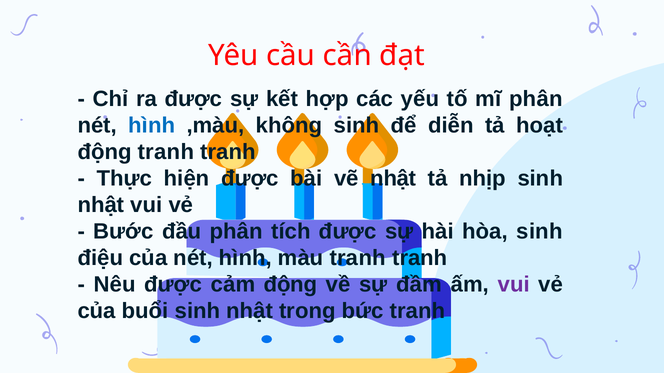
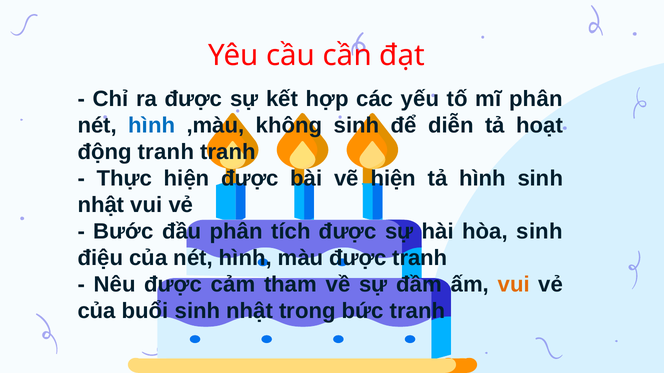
vẽ nhật: nhật -> hiện (393, 179)
tả nhịp: nhịp -> hình (482, 179)
màu tranh: tranh -> được (358, 258)
cảm động: động -> tham (290, 285)
vui colour: purple -> orange (514, 285)
